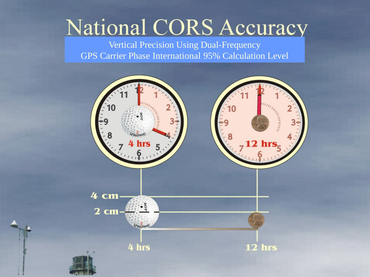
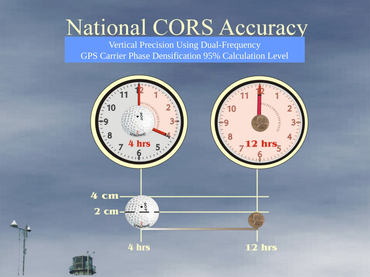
International: International -> Densification (177, 56)
